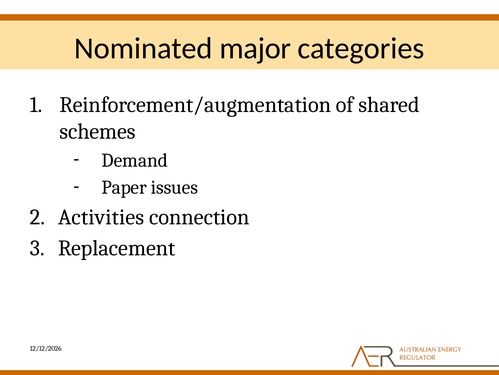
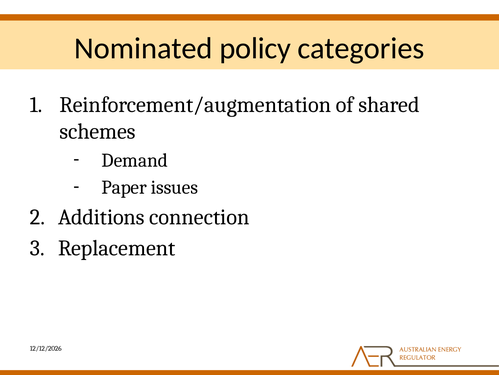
major: major -> policy (255, 48)
Activities: Activities -> Additions (101, 217)
